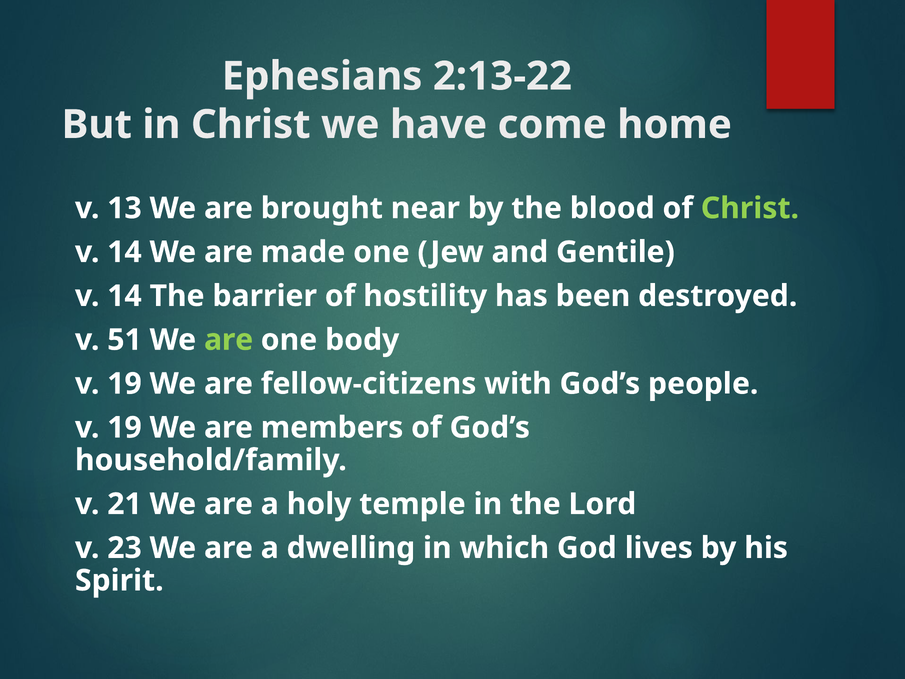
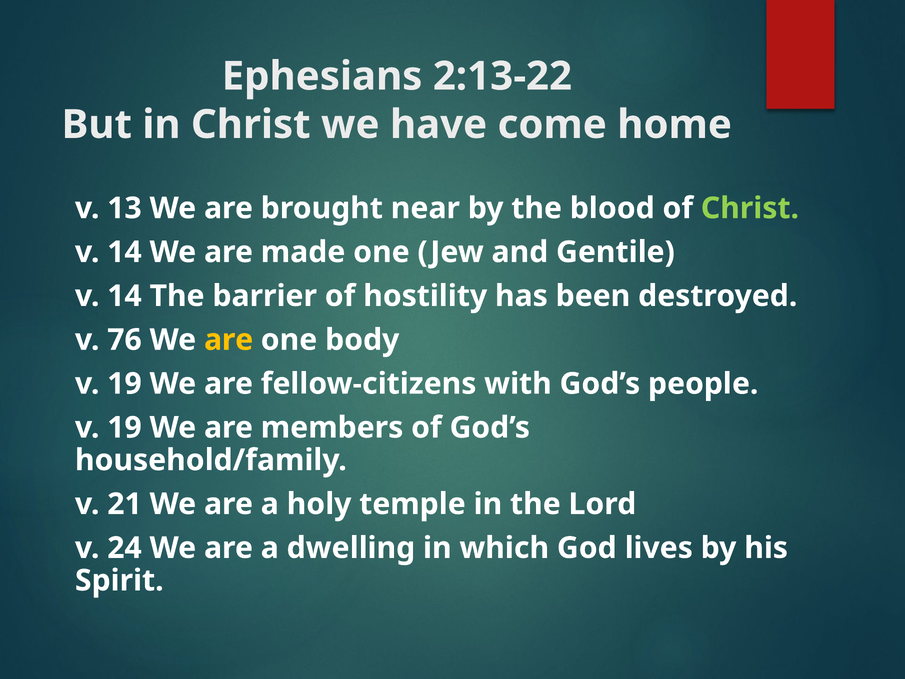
51: 51 -> 76 (125, 340)
are colour: light green -> yellow (229, 340)
23: 23 -> 24 (125, 548)
